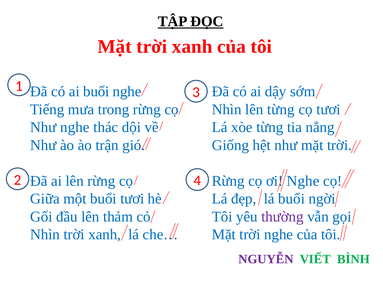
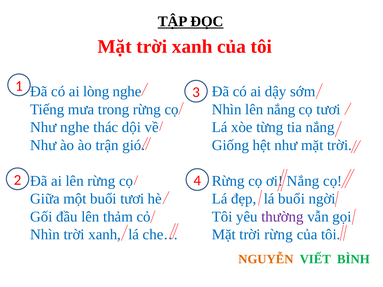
ai buổi: buổi -> lòng (96, 92)
lên từng: từng -> nắng (281, 110)
ơi Nghe: Nghe -> Nắng (303, 181)
nghe: nghe -> rừng (279, 235)
NGUYỄN colour: purple -> orange (266, 260)
